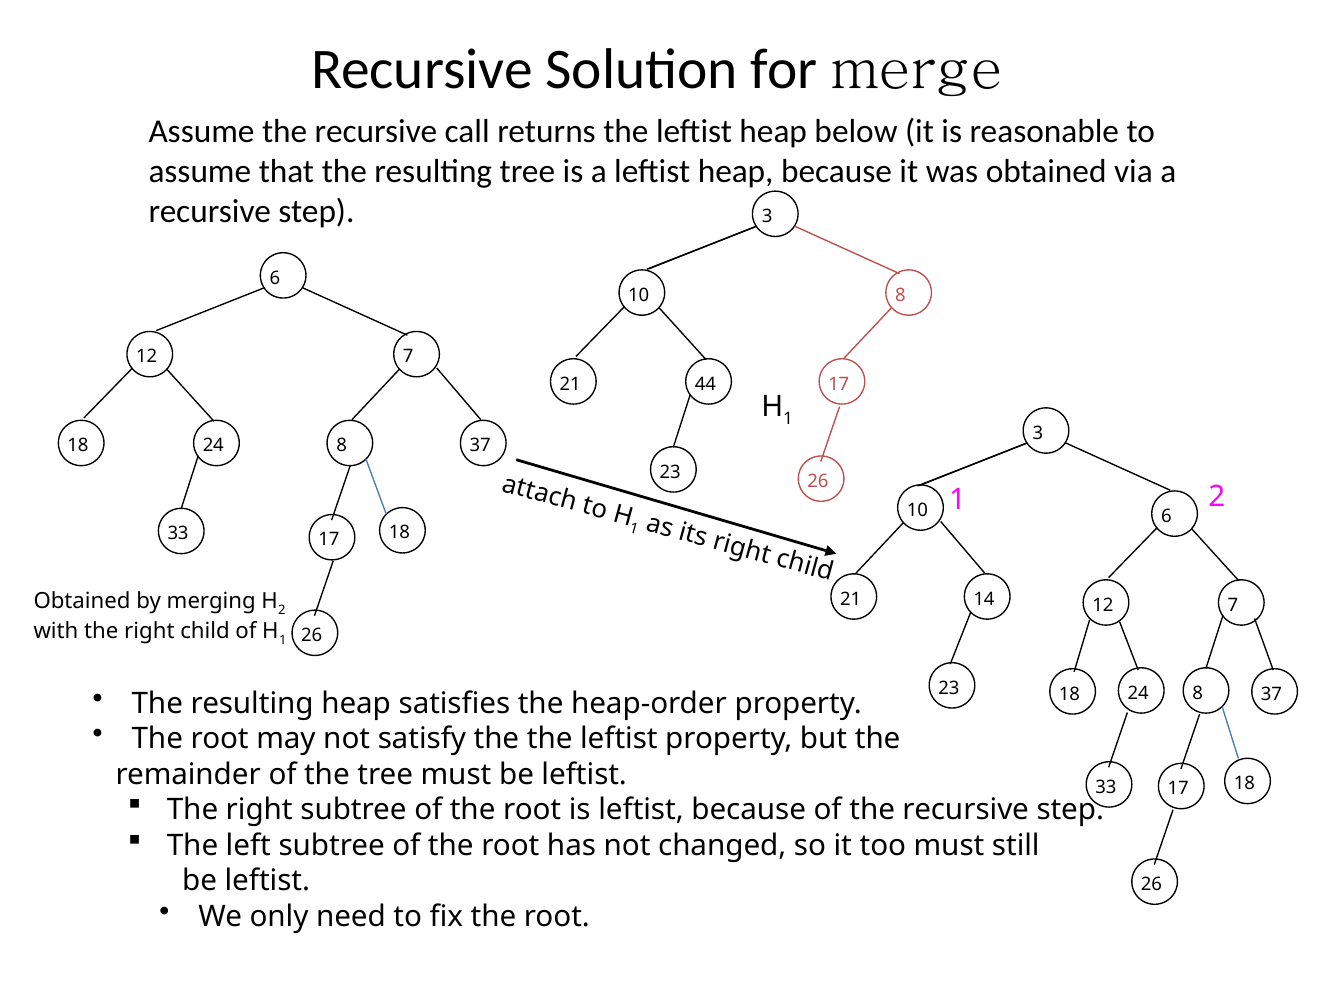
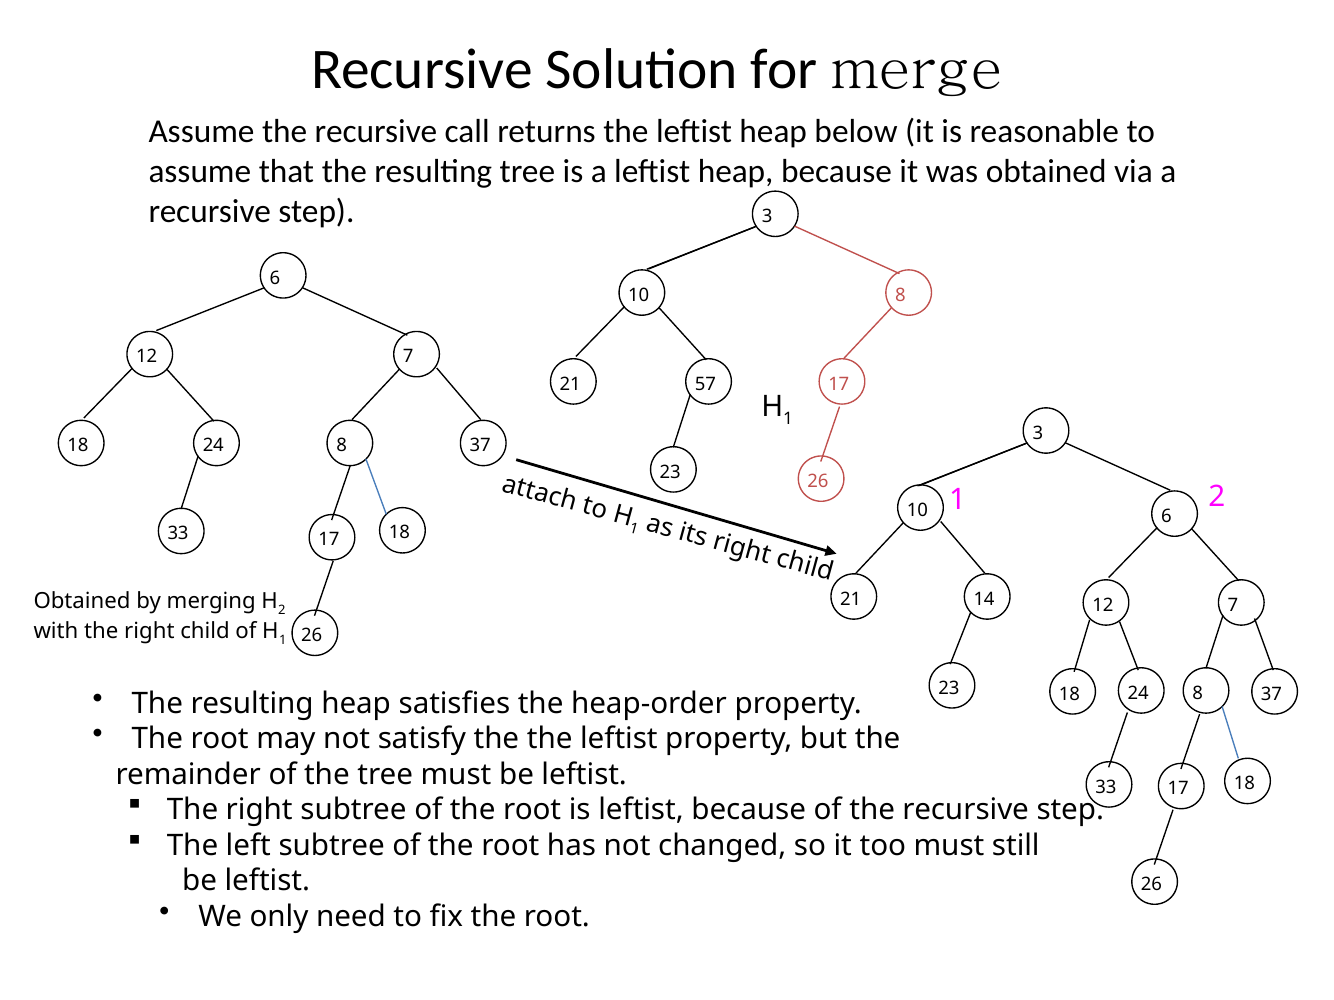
44: 44 -> 57 (705, 384)
